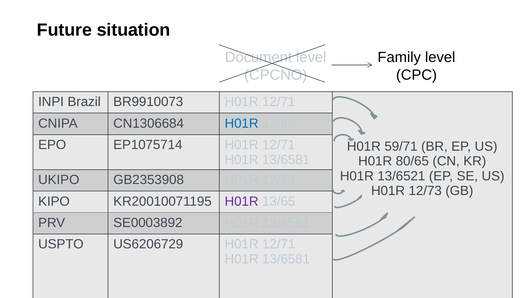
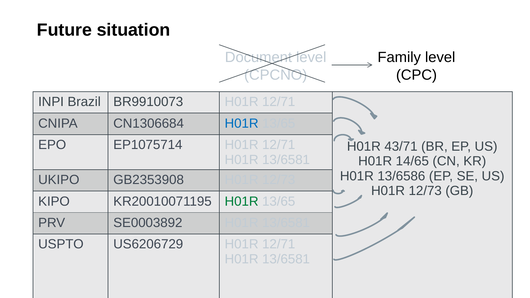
59/71: 59/71 -> 43/71 (401, 146)
80/65: 80/65 -> 14/65 (412, 161)
13/6521: 13/6521 -> 13/6586 (401, 176)
H01R colour: purple -> green (242, 201)
